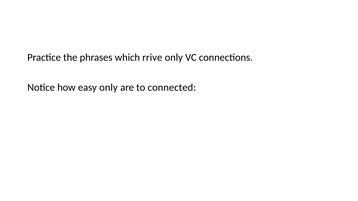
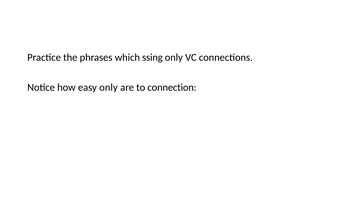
rrive: rrive -> ssing (152, 58)
connected: connected -> connection (172, 88)
